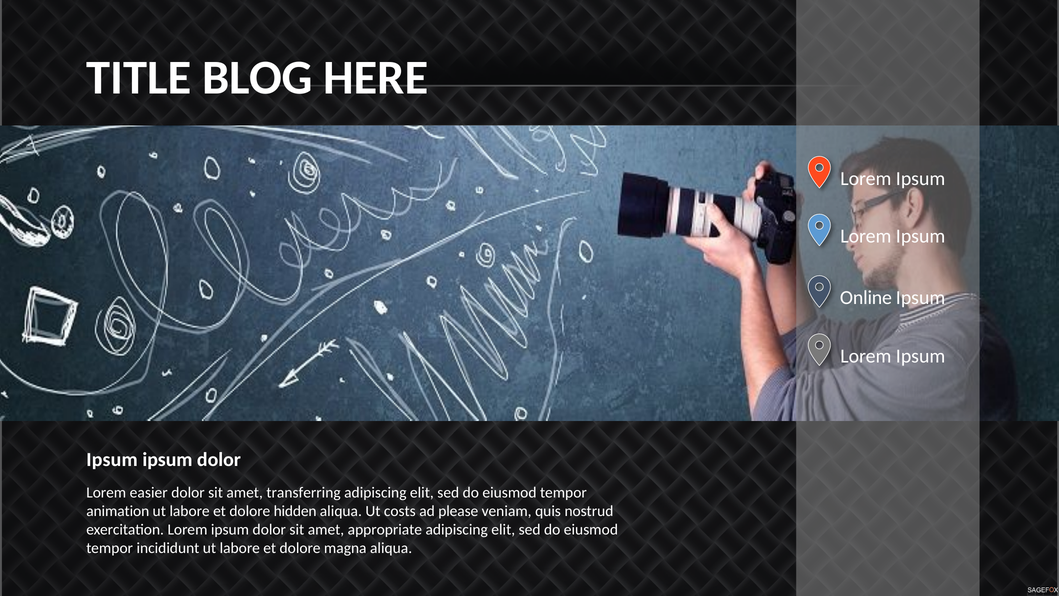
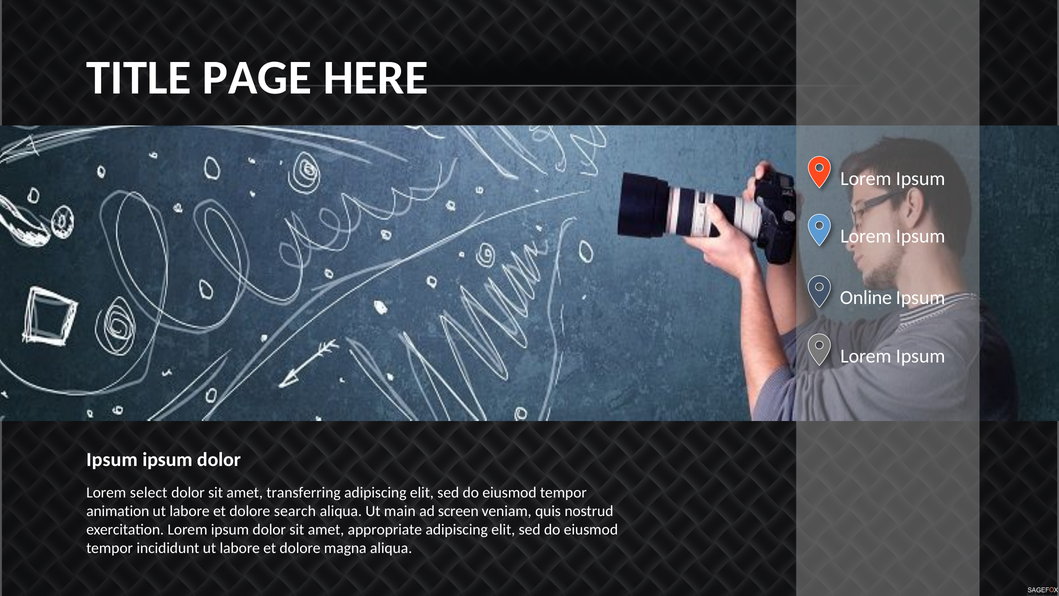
BLOG: BLOG -> PAGE (257, 77)
easier: easier -> select (149, 492)
hidden: hidden -> search (295, 511)
costs: costs -> main (400, 511)
please: please -> screen (458, 511)
